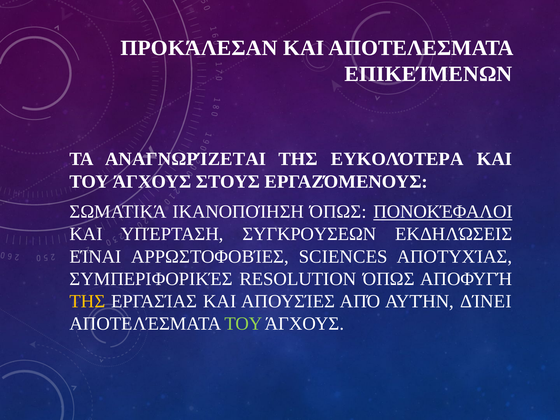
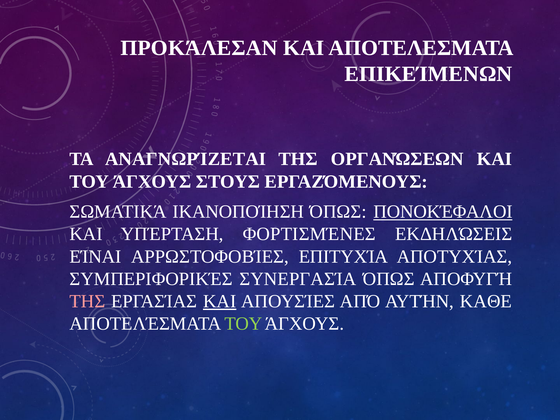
ΕΥΚΟΛΌΤΕΡΑ: ΕΥΚΟΛΌΤΕΡΑ -> ΟΡΓΑΝΏΣΕΩΝ (397, 159)
ΣΥΓΚΡΟΥΣΕΩΝ: ΣΥΓΚΡΟΥΣΕΩΝ -> ΦΟΡΤΙΣΜΈΝΕΣ (309, 234)
SCIENCES: SCIENCES -> ΕΠΙΤΥΧΊΑ (343, 257)
RESOLUTION: RESOLUTION -> ΣΥΝΕΡΓΑΣΊΑ (298, 279)
ΤΗΣ colour: yellow -> pink (87, 301)
ΚΑΙ underline: none -> present (220, 301)
ΔΊΝΕΙ: ΔΊΝΕΙ -> ΚΑΘΕ (486, 301)
